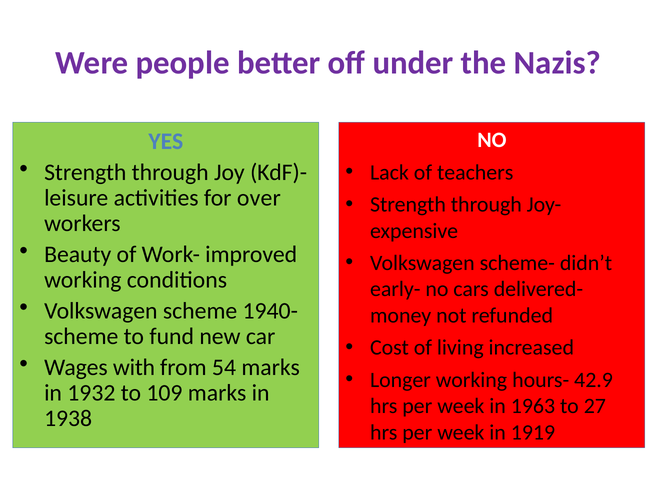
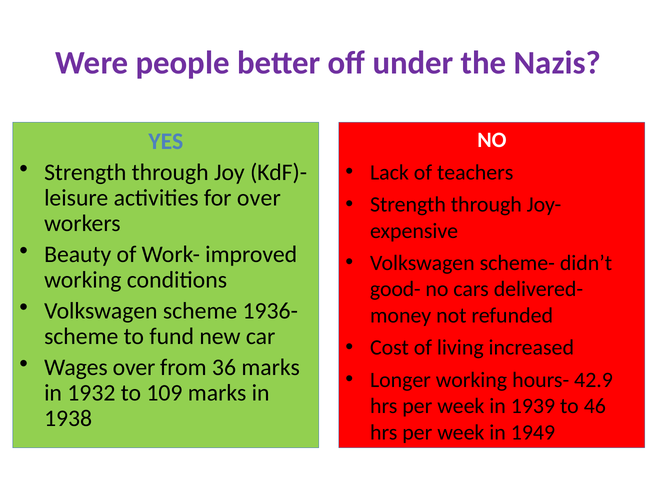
early-: early- -> good- (395, 289)
1940-: 1940- -> 1936- (270, 311)
Wages with: with -> over (134, 367)
54: 54 -> 36 (224, 367)
1963: 1963 -> 1939 (533, 406)
27: 27 -> 46 (595, 406)
1919: 1919 -> 1949 (533, 432)
